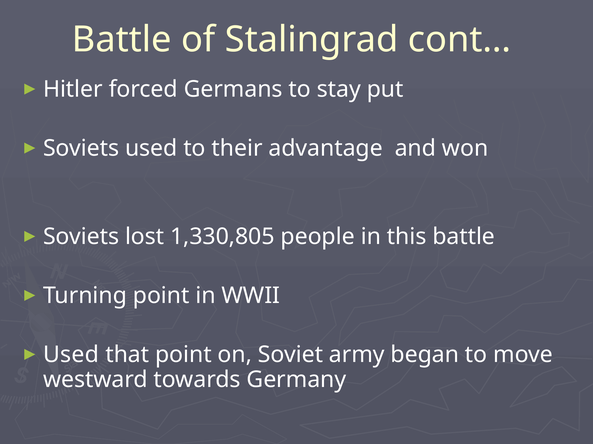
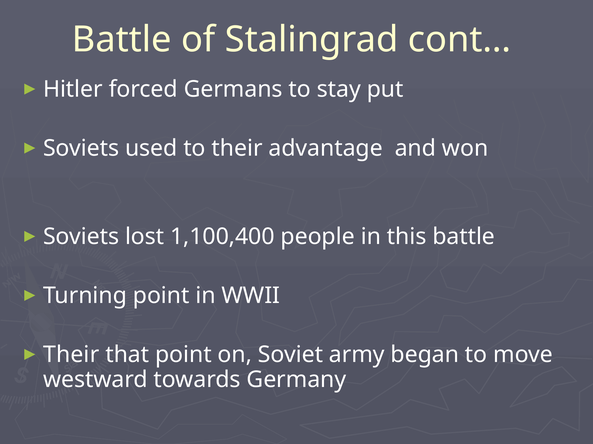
1,330,805: 1,330,805 -> 1,100,400 (222, 237)
Used: Used -> Their (71, 355)
